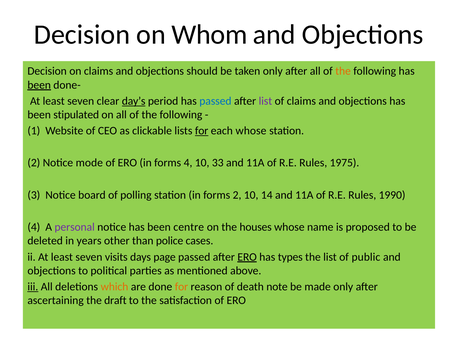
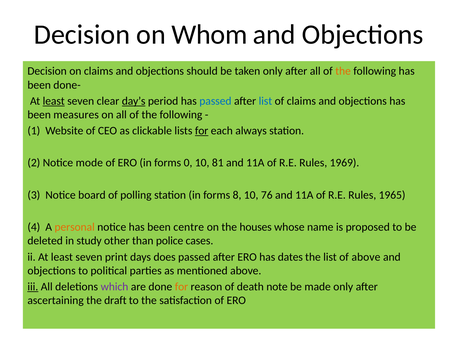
been underline: present -> none (39, 85)
least underline: none -> present (54, 101)
list colour: purple -> blue (265, 101)
stipulated: stipulated -> measures (76, 115)
each whose: whose -> always (251, 131)
forms 4: 4 -> 0 (188, 163)
33: 33 -> 81 (218, 163)
1975: 1975 -> 1969 (345, 163)
forms 2: 2 -> 8 (237, 195)
14: 14 -> 76 (267, 195)
1990: 1990 -> 1965 (392, 195)
personal colour: purple -> orange (75, 227)
years: years -> study (89, 240)
visits: visits -> print (116, 257)
page: page -> does (165, 257)
ERO underline: present -> none (247, 257)
types: types -> dates (290, 257)
of public: public -> above (366, 257)
which colour: orange -> purple (114, 286)
